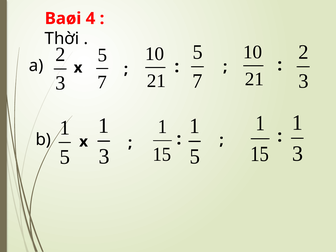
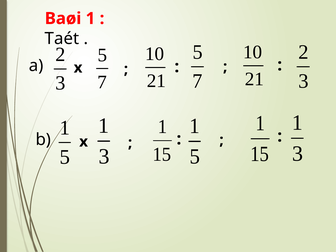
Baøi 4: 4 -> 1 (90, 18)
Thời: Thời -> Taét (62, 39)
